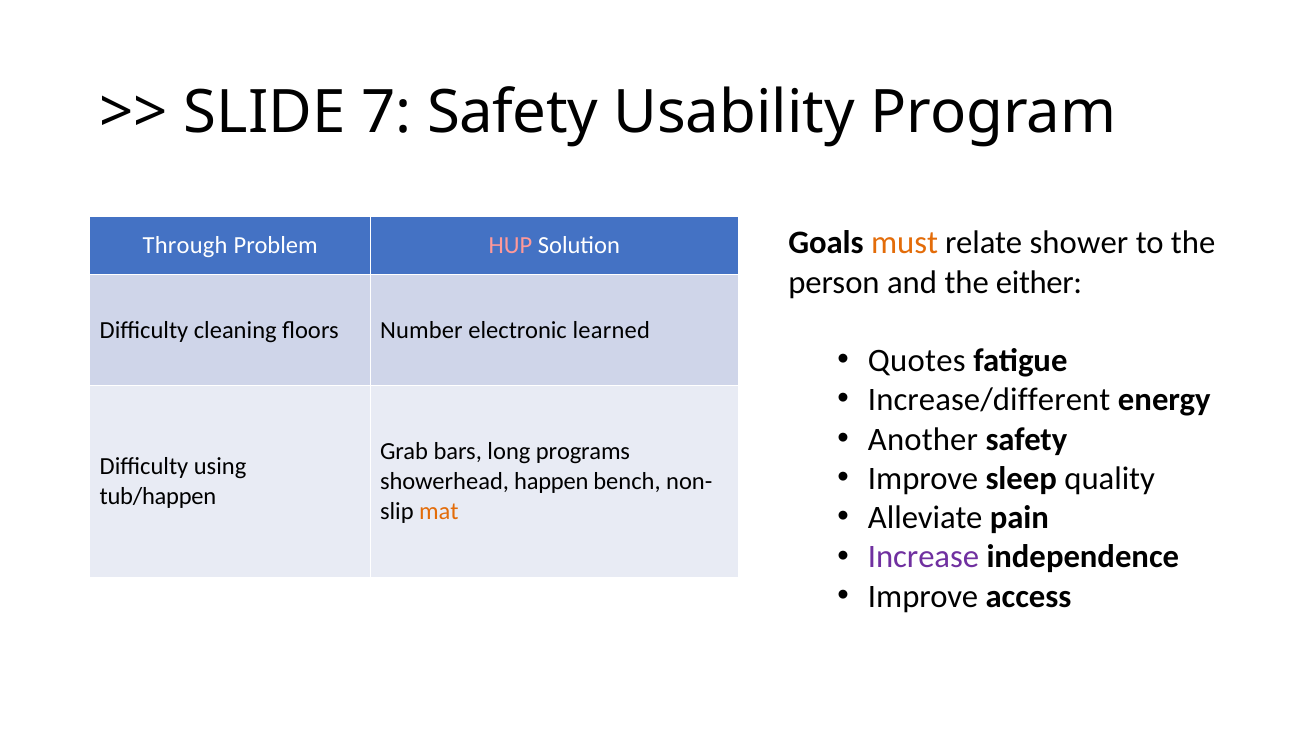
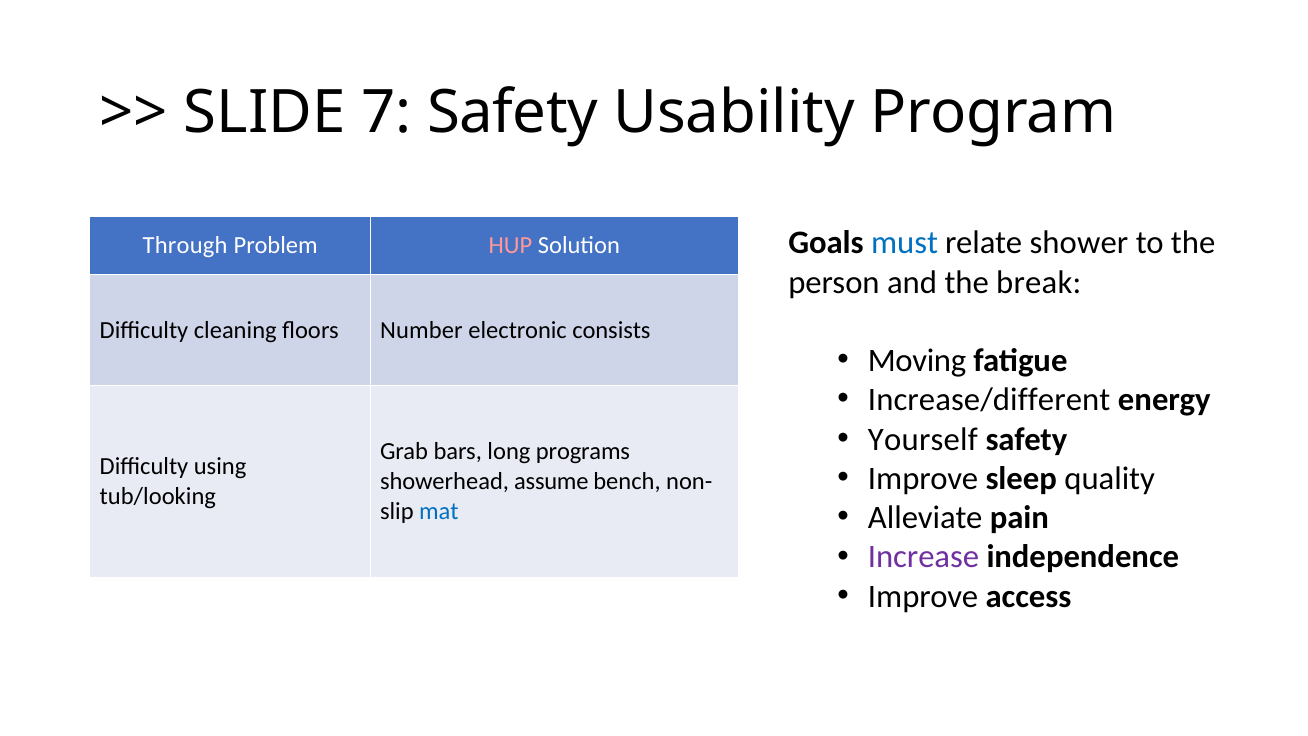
must colour: orange -> blue (905, 243)
either: either -> break (1039, 282)
learned: learned -> consists (611, 330)
Quotes: Quotes -> Moving (917, 361)
Another: Another -> Yourself (923, 439)
happen: happen -> assume (551, 482)
tub/happen: tub/happen -> tub/looking (158, 497)
mat colour: orange -> blue (439, 512)
